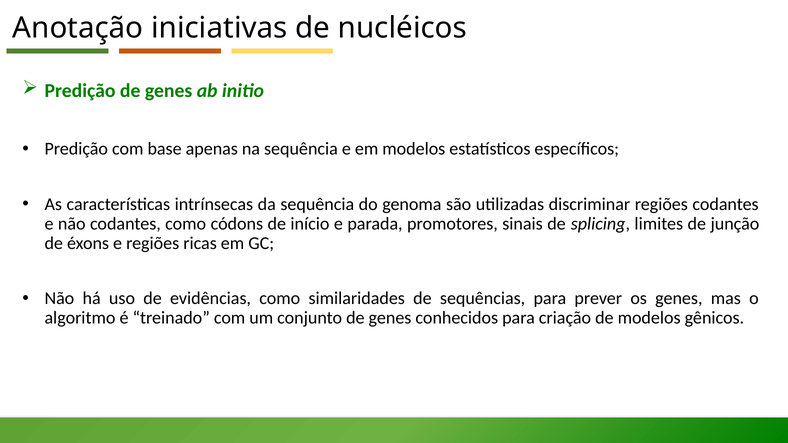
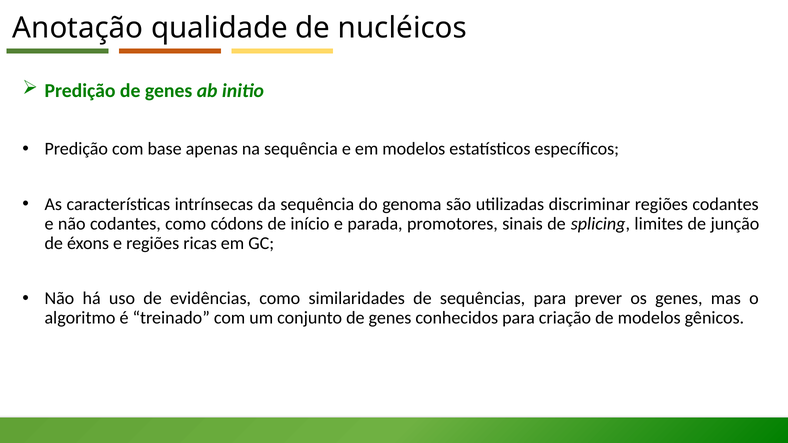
iniciativas: iniciativas -> qualidade (219, 28)
